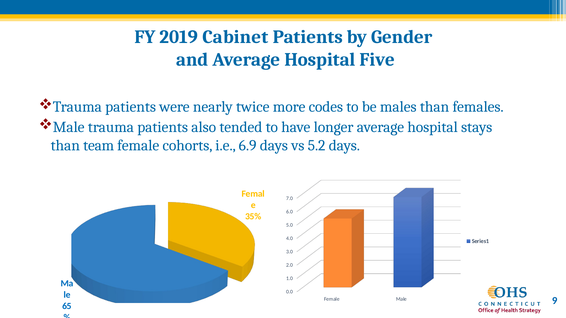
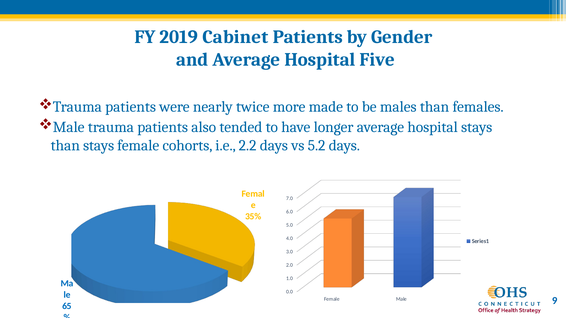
codes: codes -> made (326, 107)
than team: team -> stays (99, 146)
6.9: 6.9 -> 2.2 (248, 146)
